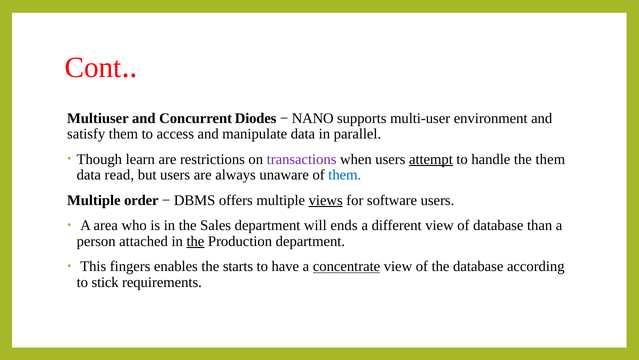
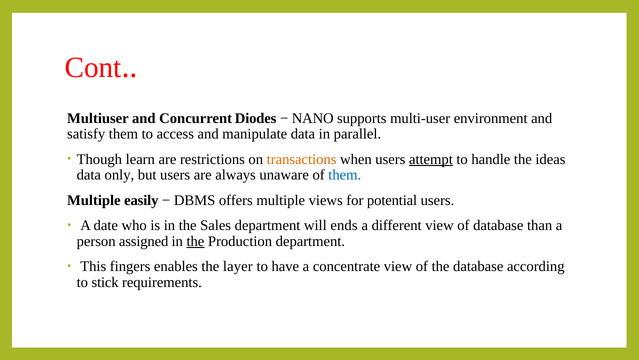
transactions colour: purple -> orange (302, 159)
the them: them -> ideas (550, 159)
read: read -> only (119, 175)
order: order -> easily (141, 200)
views underline: present -> none (326, 200)
software: software -> potential (392, 200)
area: area -> date (106, 225)
attached: attached -> assigned (144, 241)
starts: starts -> layer (238, 266)
concentrate underline: present -> none (347, 266)
